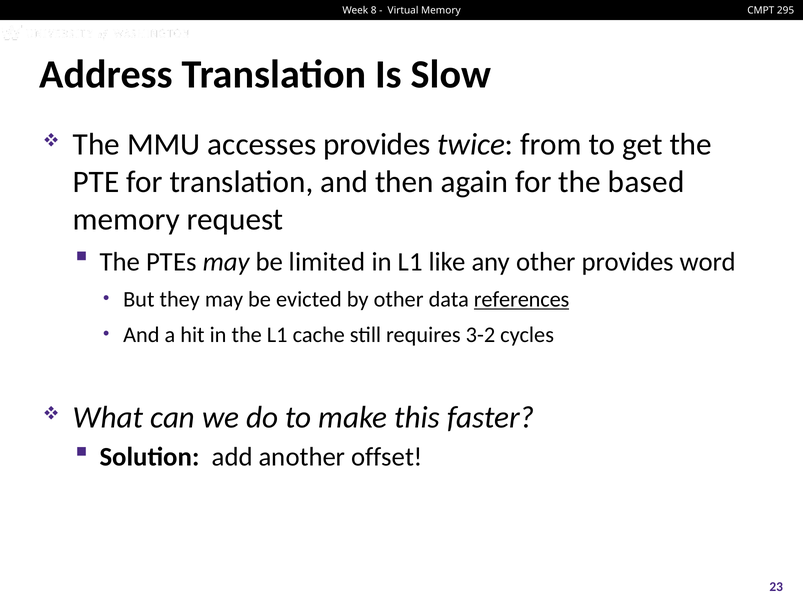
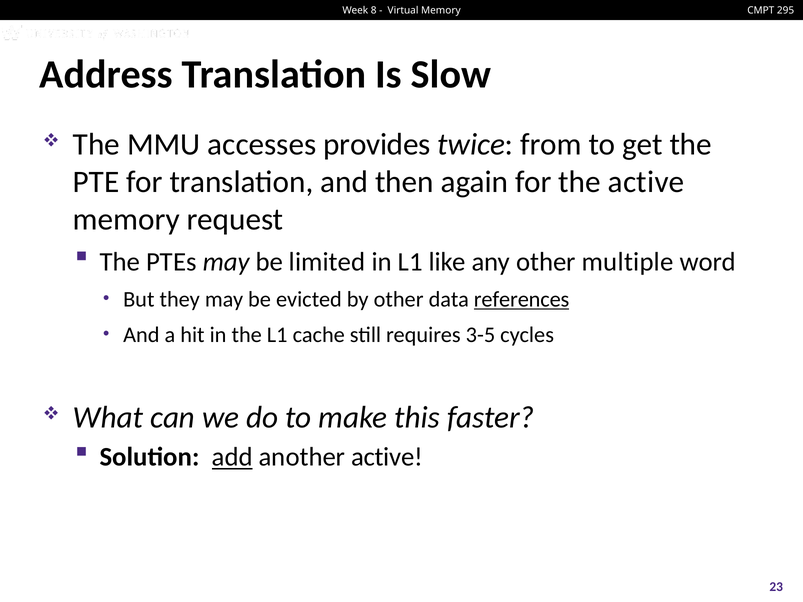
the based: based -> active (646, 182)
other provides: provides -> multiple (628, 262)
3-2: 3-2 -> 3-5 (480, 335)
add underline: none -> present (232, 457)
another offset: offset -> active (387, 457)
